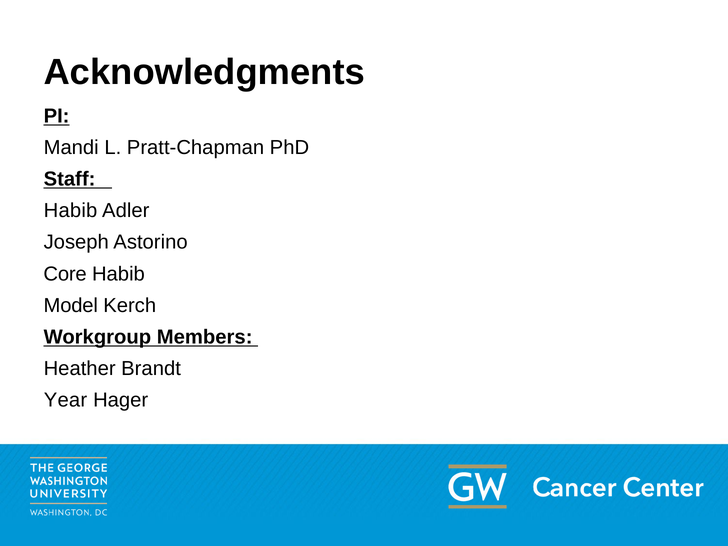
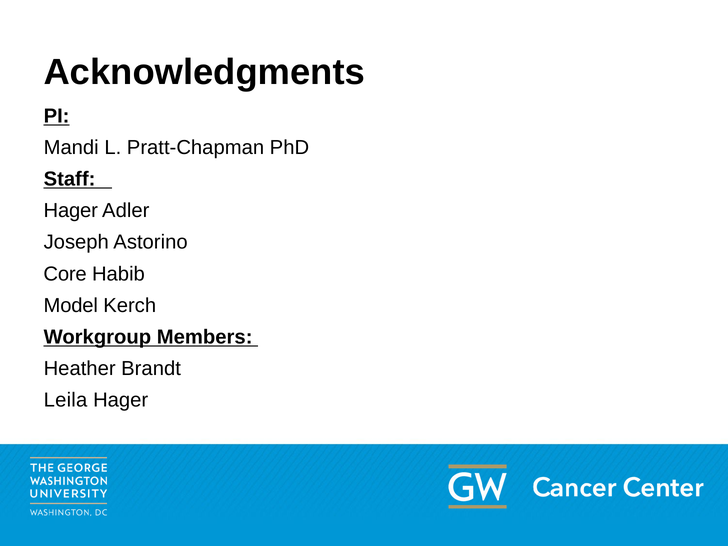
Habib: Habib -> Hager (71, 211)
Year: Year -> Leila (65, 400)
